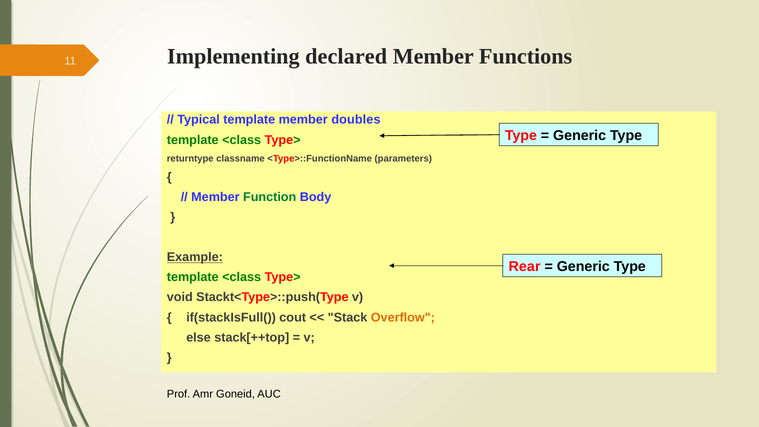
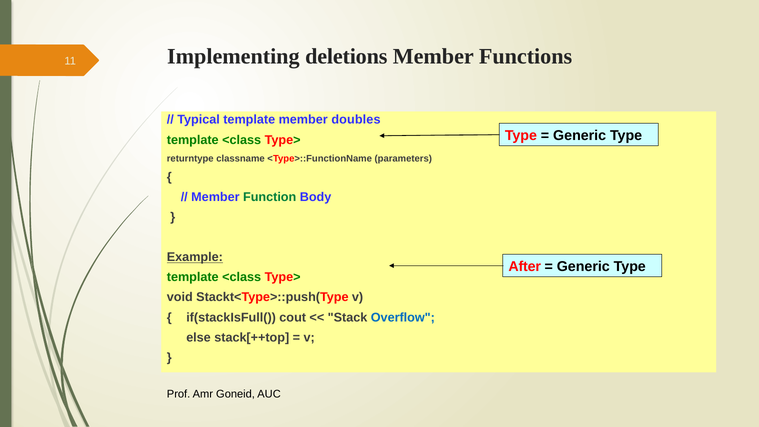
declared: declared -> deletions (346, 57)
Rear: Rear -> After (525, 266)
Overflow colour: orange -> blue (403, 317)
